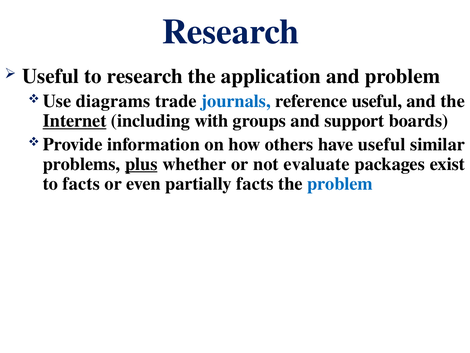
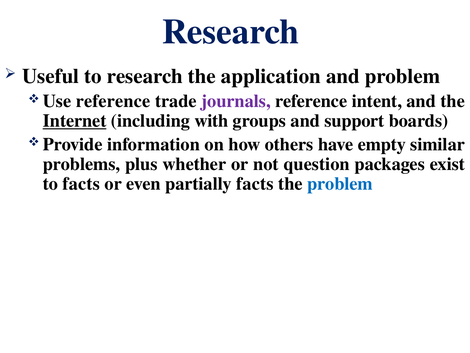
diagrams: diagrams -> reference (113, 101)
journals colour: blue -> purple (236, 101)
reference useful: useful -> intent (377, 101)
have useful: useful -> empty (382, 144)
plus underline: present -> none (141, 164)
evaluate: evaluate -> question (317, 164)
